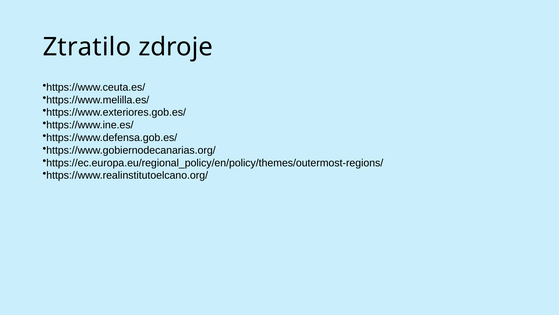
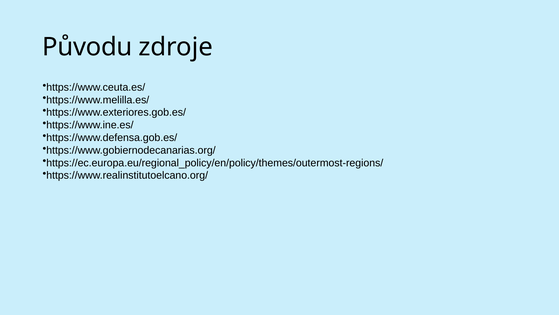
Ztratilo: Ztratilo -> Původu (87, 47)
